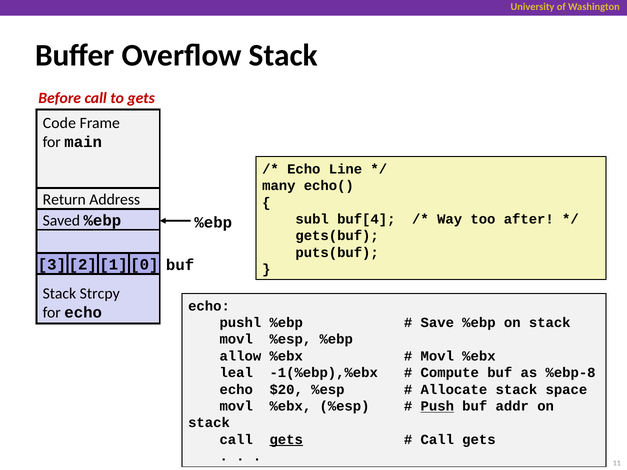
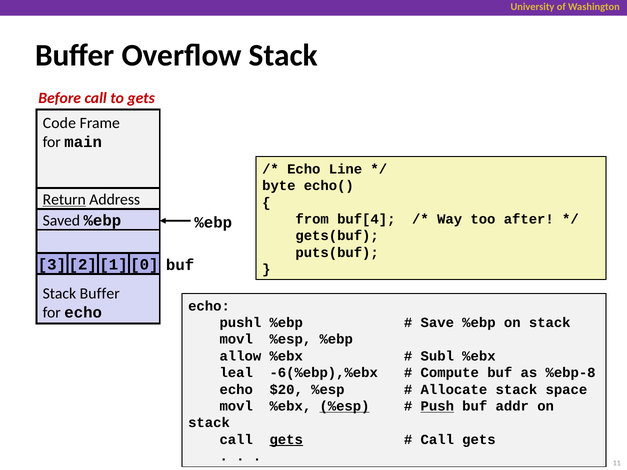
many: many -> byte (279, 186)
Return underline: none -> present (64, 200)
subl: subl -> from (312, 219)
Stack Strcpy: Strcpy -> Buffer (100, 294)
Movl: Movl -> Subl (437, 356)
-1(%ebp),%ebx: -1(%ebp),%ebx -> -6(%ebp),%ebx (324, 373)
%esp underline: none -> present (345, 406)
